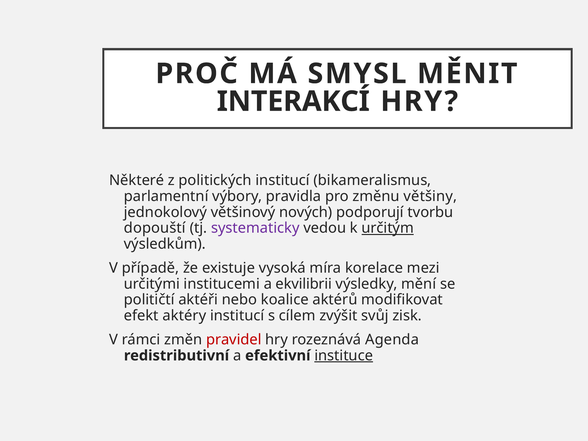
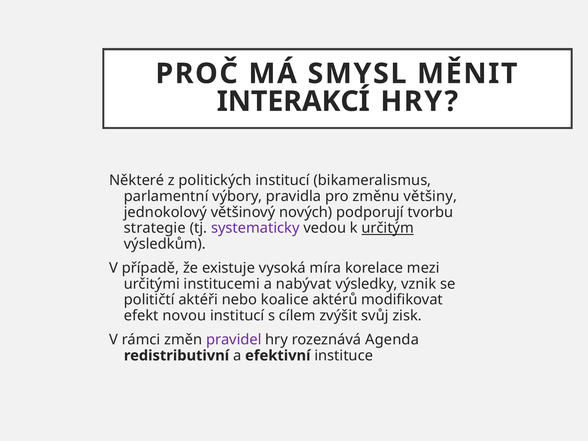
dopouští: dopouští -> strategie (155, 228)
ekvilibrii: ekvilibrii -> nabývat (304, 284)
mění: mění -> vznik (419, 284)
aktéry: aktéry -> novou (184, 316)
pravidel colour: red -> purple (234, 340)
instituce underline: present -> none (344, 356)
